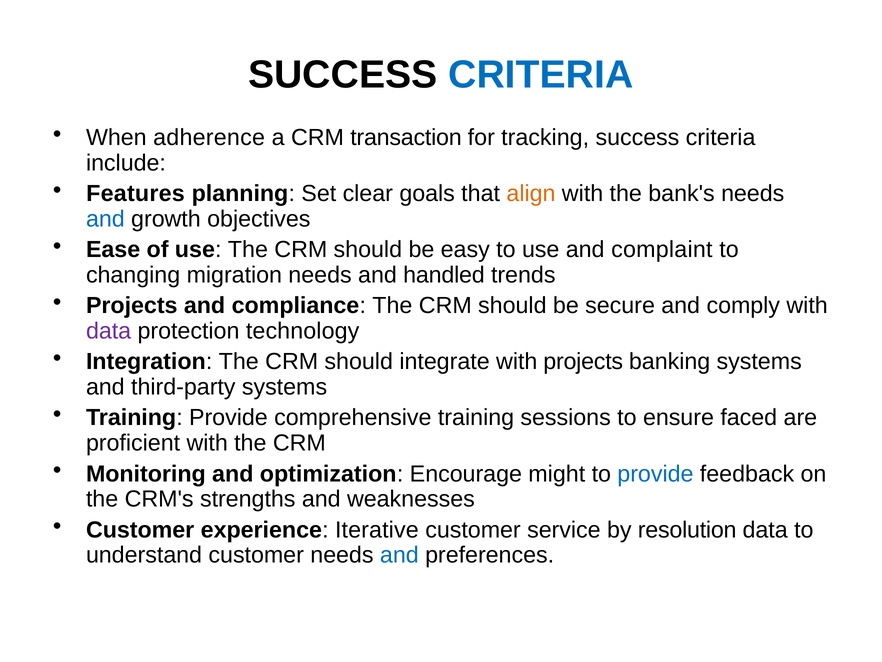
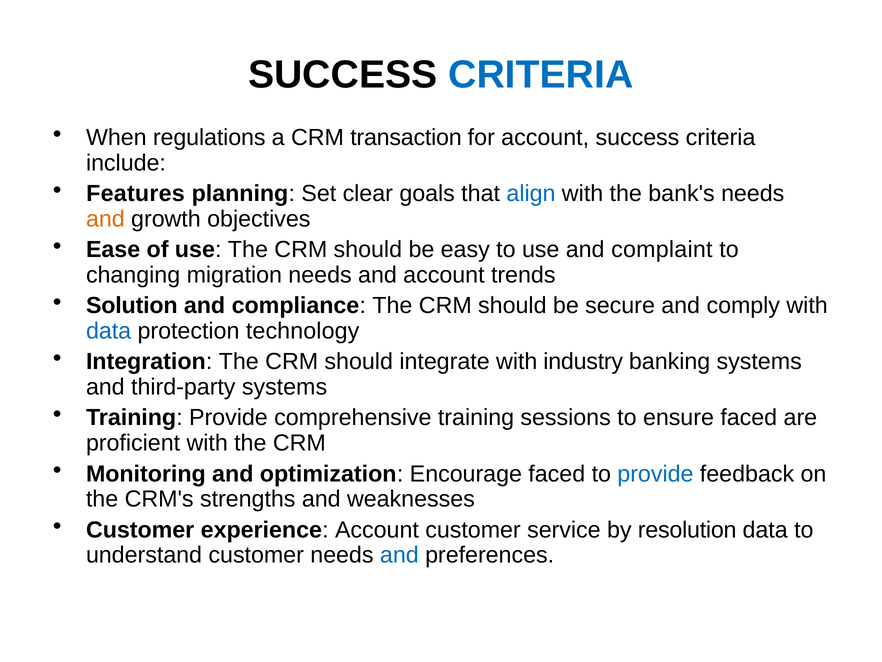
adherence: adherence -> regulations (209, 138)
for tracking: tracking -> account (545, 138)
align colour: orange -> blue (531, 194)
and colour: blue -> orange (105, 219)
and handled: handled -> account (444, 275)
Projects: Projects -> Solution (132, 306)
data colour: purple -> blue (109, 331)
with projects: projects -> industry (583, 362)
Encourage might: might -> faced (557, 473)
experience Iterative: Iterative -> Account (377, 529)
